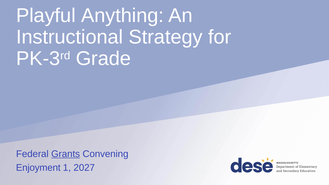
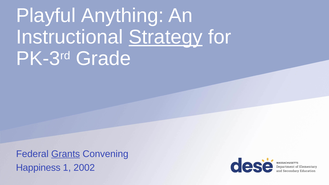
Strategy underline: none -> present (166, 37)
Enjoyment: Enjoyment -> Happiness (38, 168)
2027: 2027 -> 2002 (84, 168)
